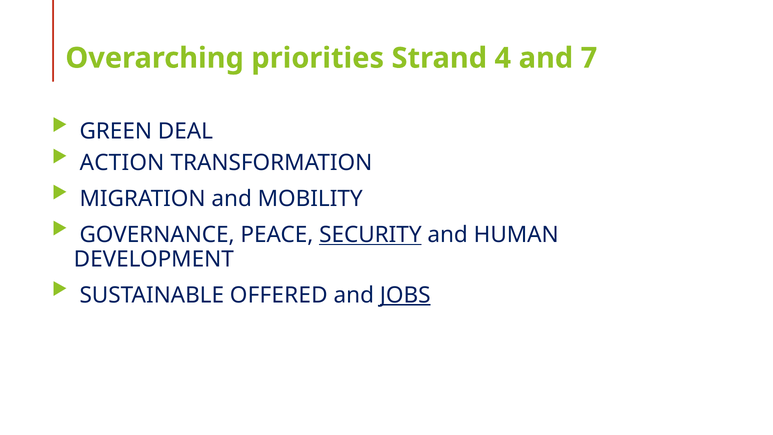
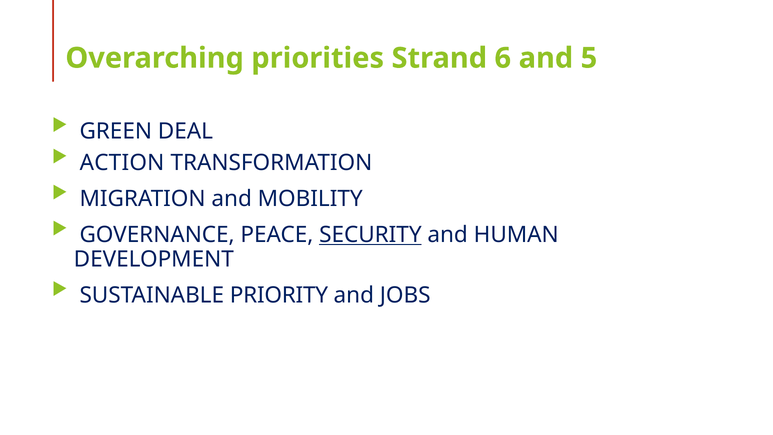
4: 4 -> 6 (503, 58)
7: 7 -> 5 (589, 58)
OFFERED: OFFERED -> PRIORITY (279, 295)
JOBS underline: present -> none (405, 295)
